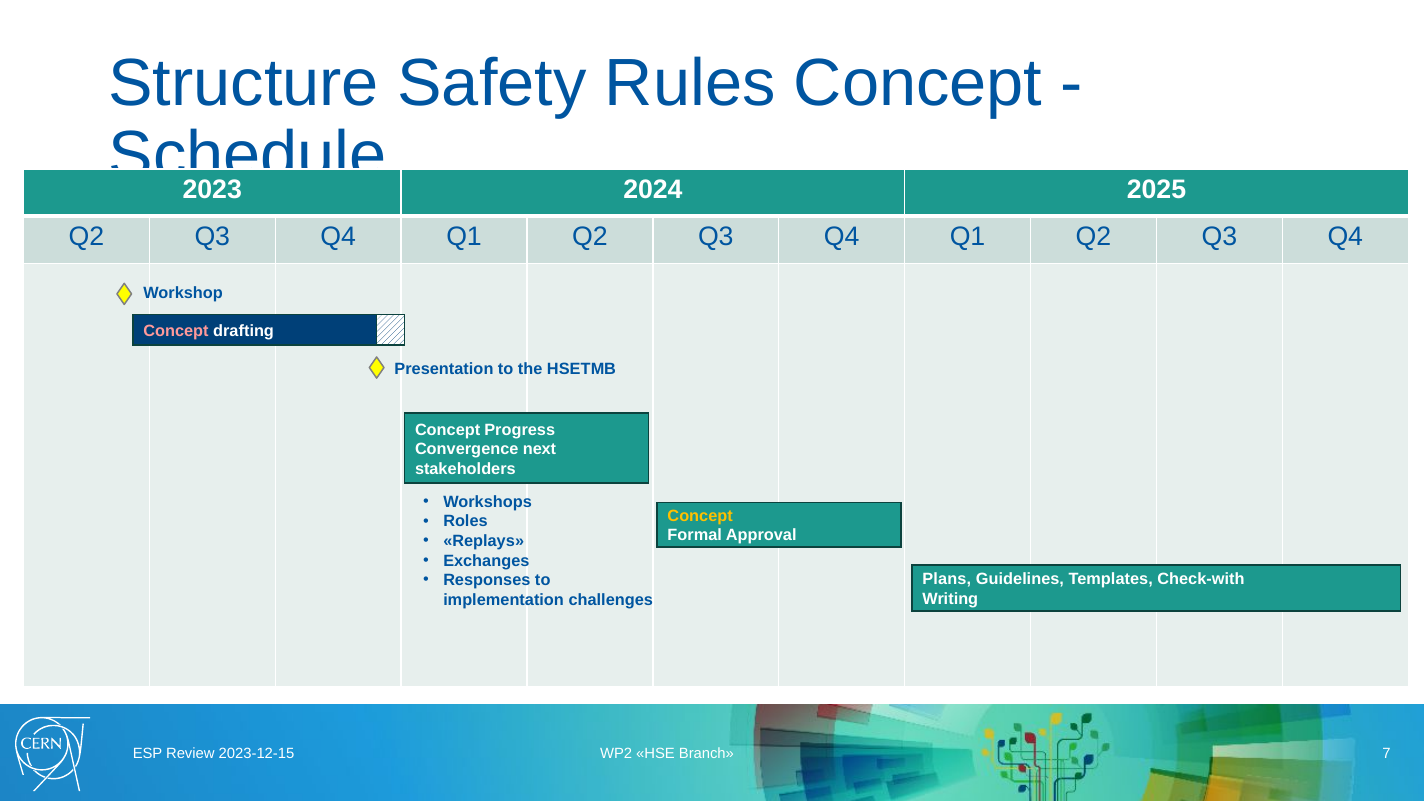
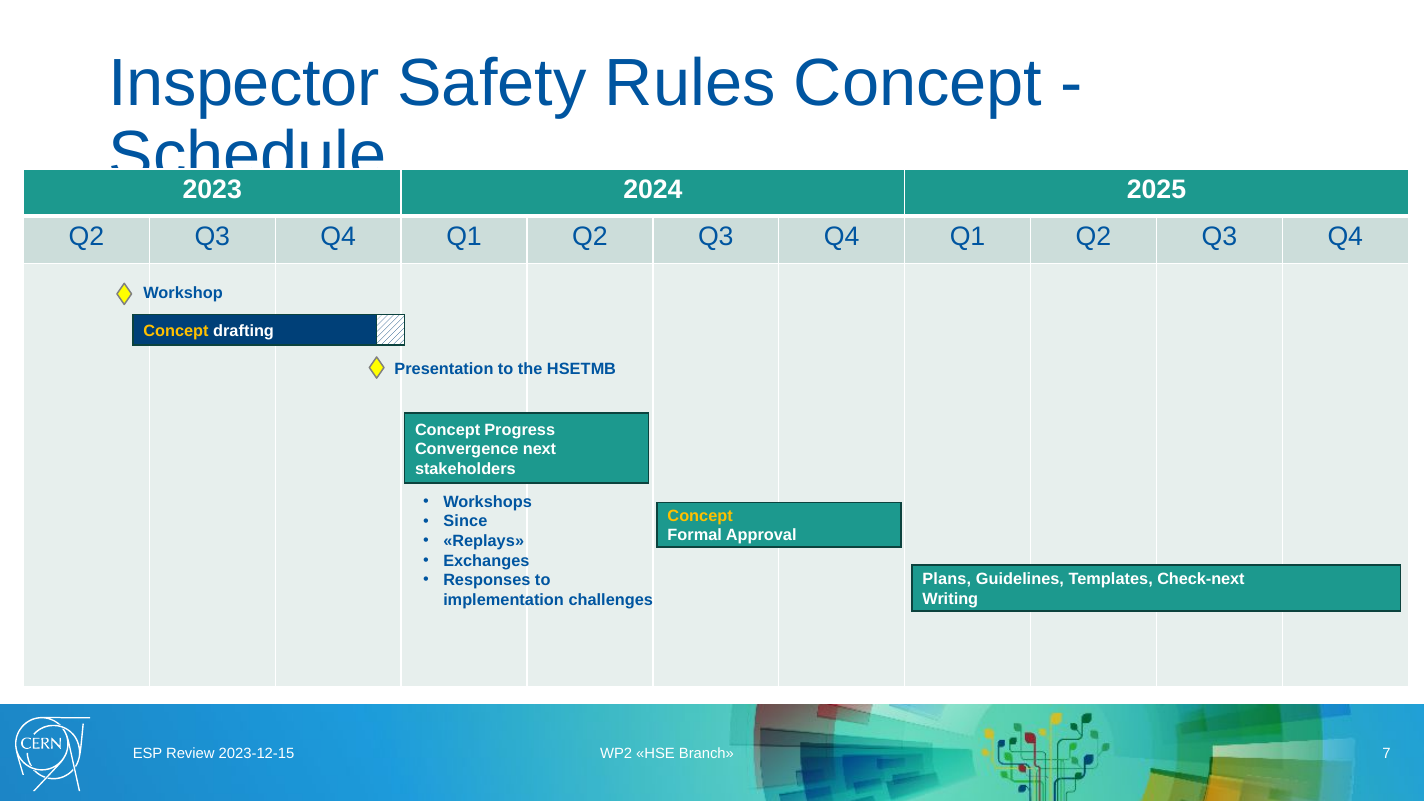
Structure: Structure -> Inspector (244, 84)
Concept colour: pink -> yellow (176, 331)
Roles: Roles -> Since (465, 522)
Check-with: Check-with -> Check-next (1201, 579)
